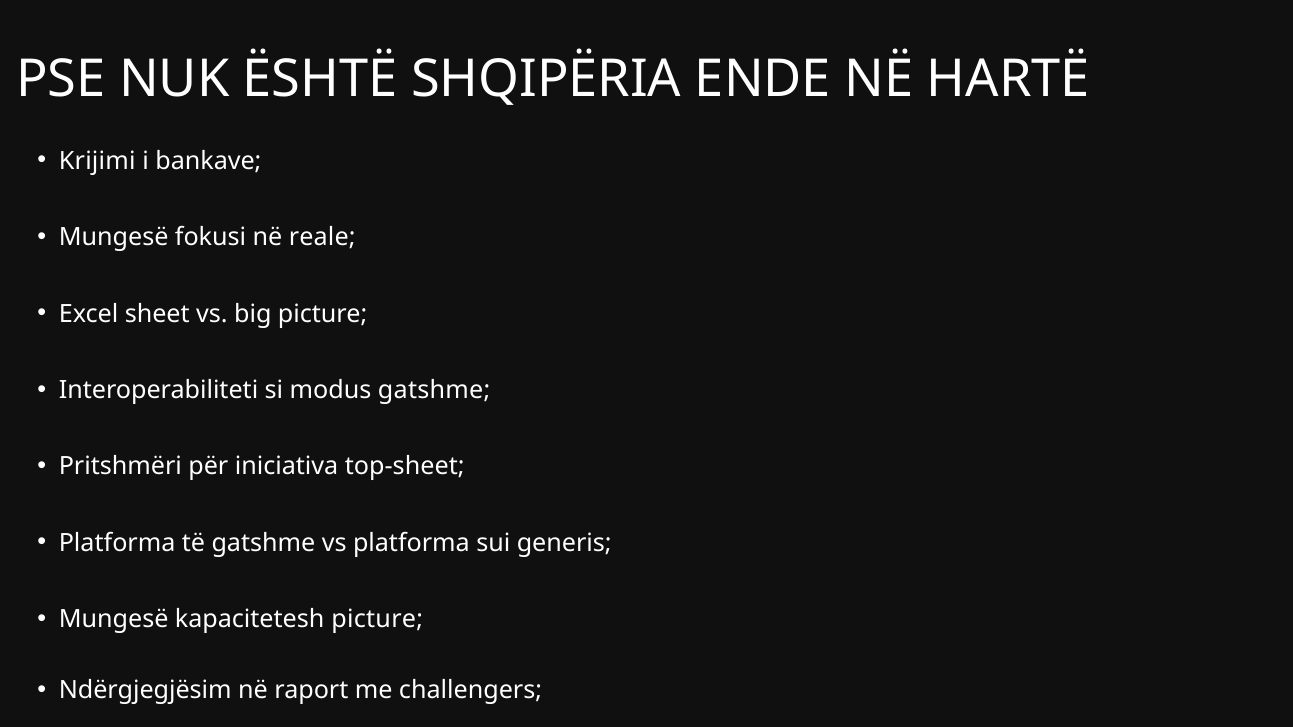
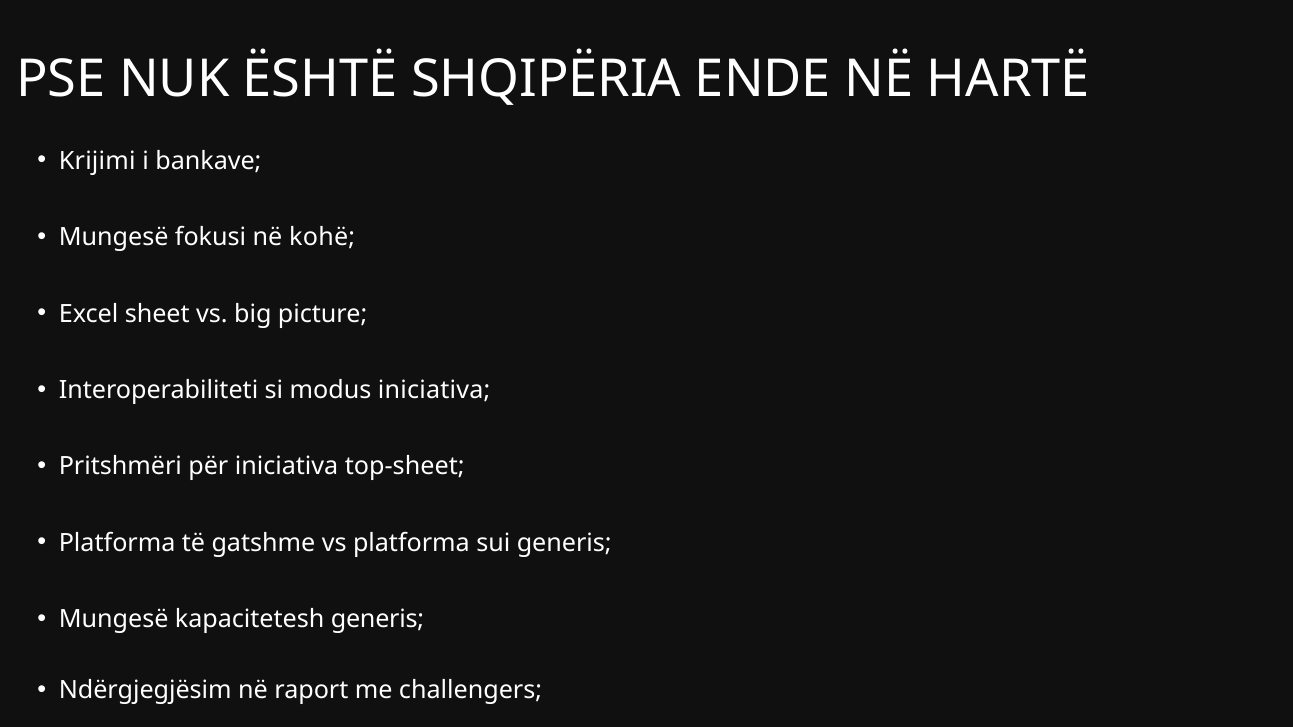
reale: reale -> kohë (322, 237)
modus gatshme: gatshme -> iniciativa (434, 390)
kapacitetesh picture: picture -> generis (377, 620)
